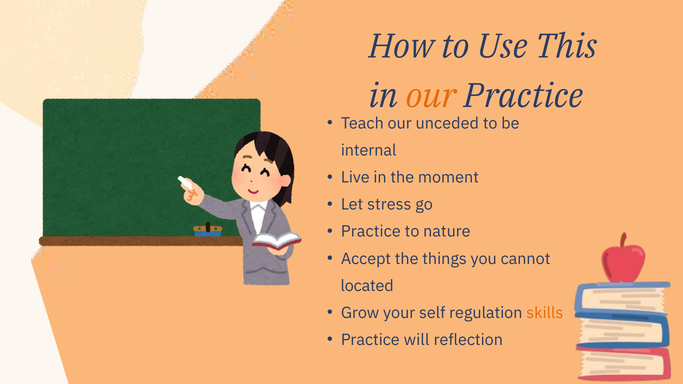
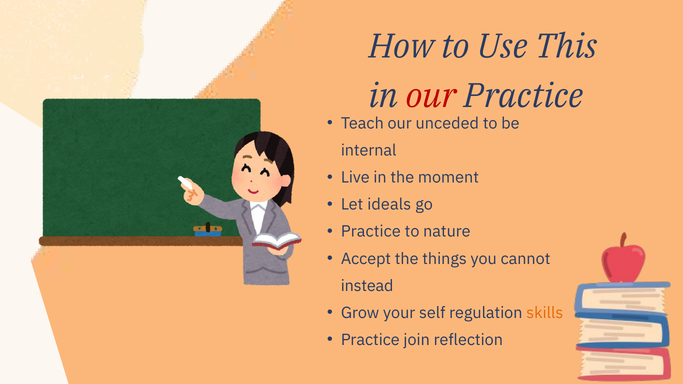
our colour: orange -> red (431, 96)
stress: stress -> ideals (389, 205)
located: located -> instead (367, 286)
will: will -> join (417, 340)
